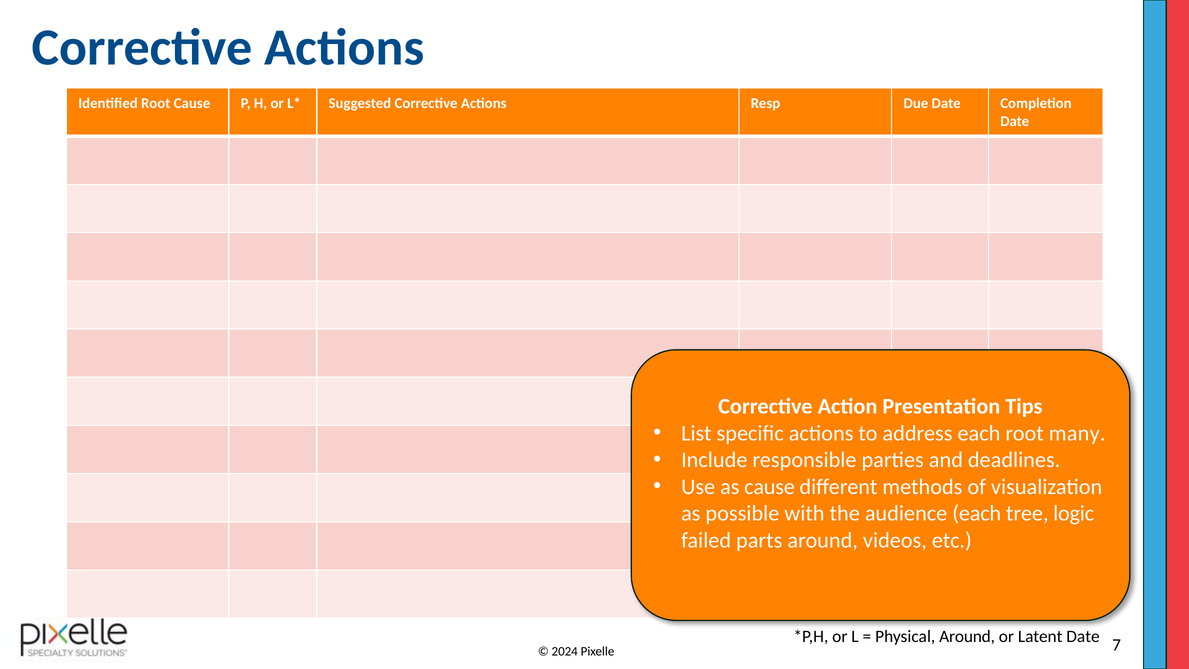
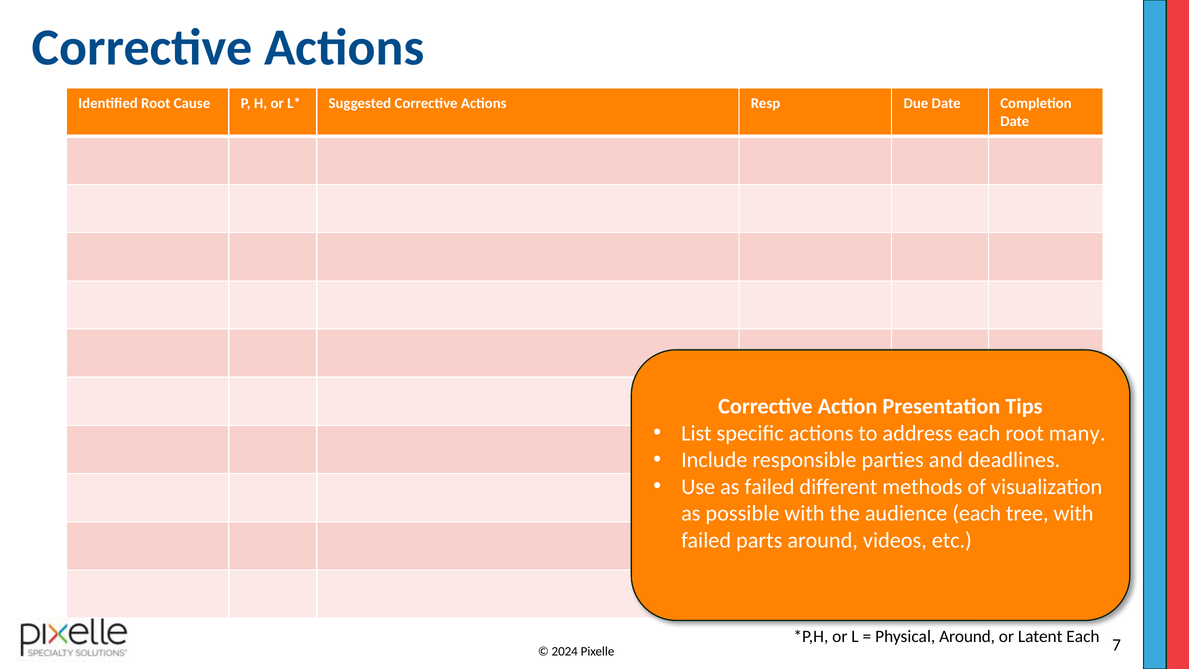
as cause: cause -> failed (770, 487)
tree logic: logic -> with (1074, 513)
Latent Date: Date -> Each (1083, 636)
